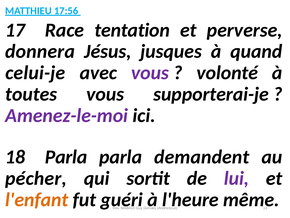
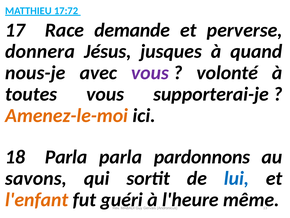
17:56: 17:56 -> 17:72 (66, 11)
tentation: tentation -> demande (132, 30)
celui-je: celui-je -> nous-je (35, 73)
Amenez-le-moi colour: purple -> orange (67, 115)
demandent: demandent -> pardonnons (202, 157)
pécher: pécher -> savons (36, 178)
lui colour: purple -> blue (236, 178)
